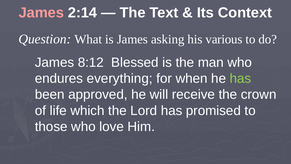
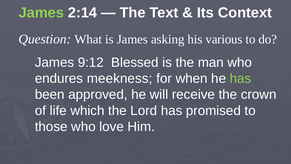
James colour: pink -> light green (41, 13)
8:12: 8:12 -> 9:12 (91, 62)
everything: everything -> meekness (120, 78)
